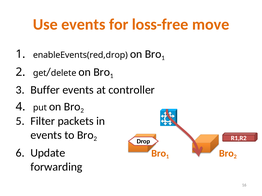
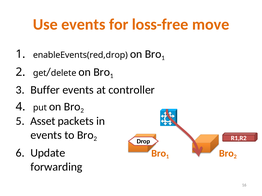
Filter: Filter -> Asset (43, 121)
